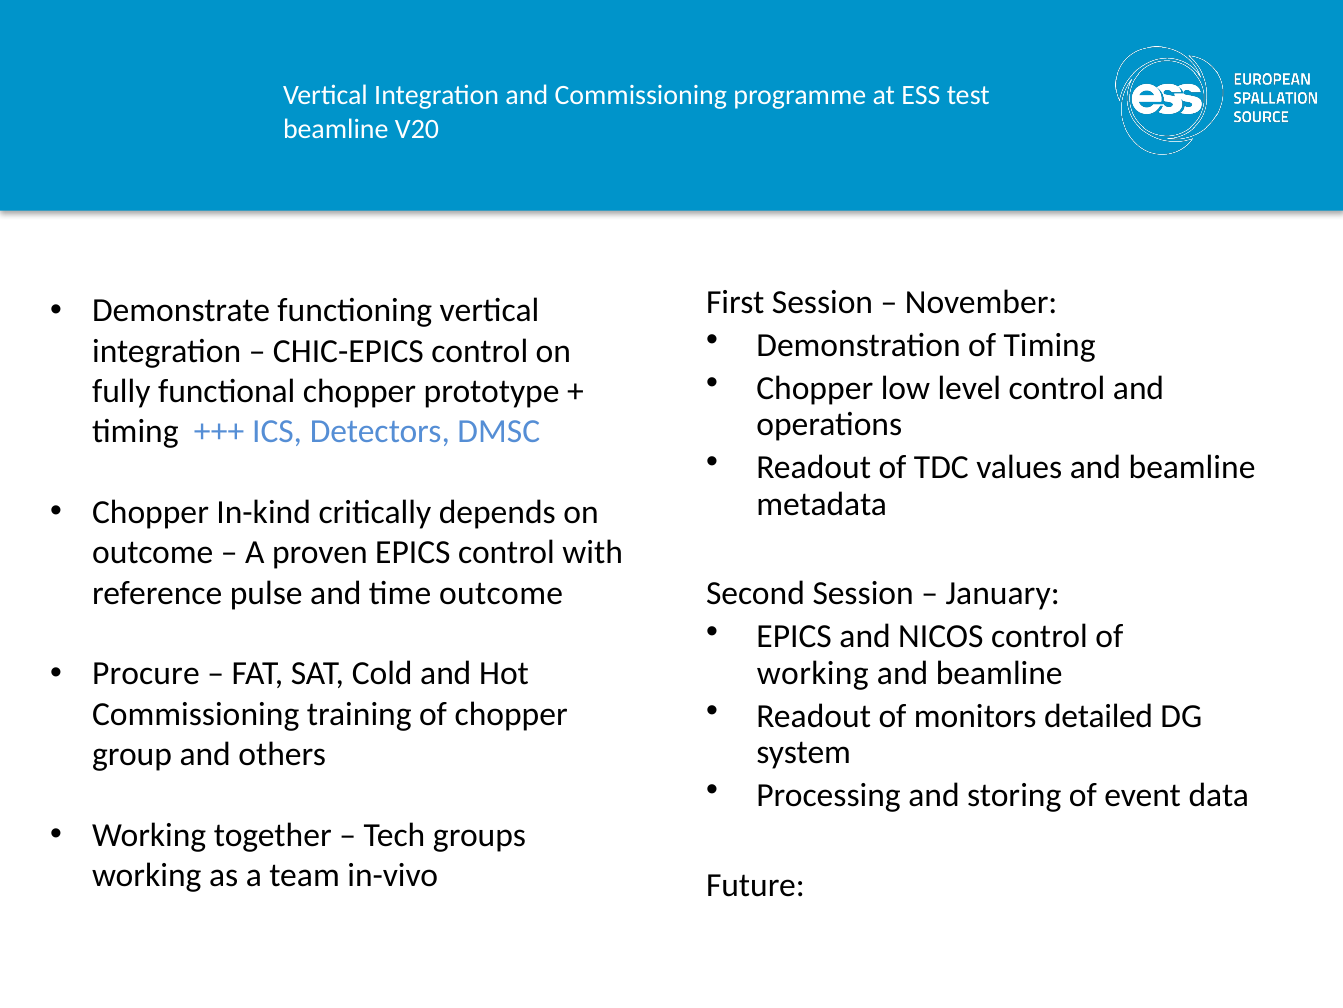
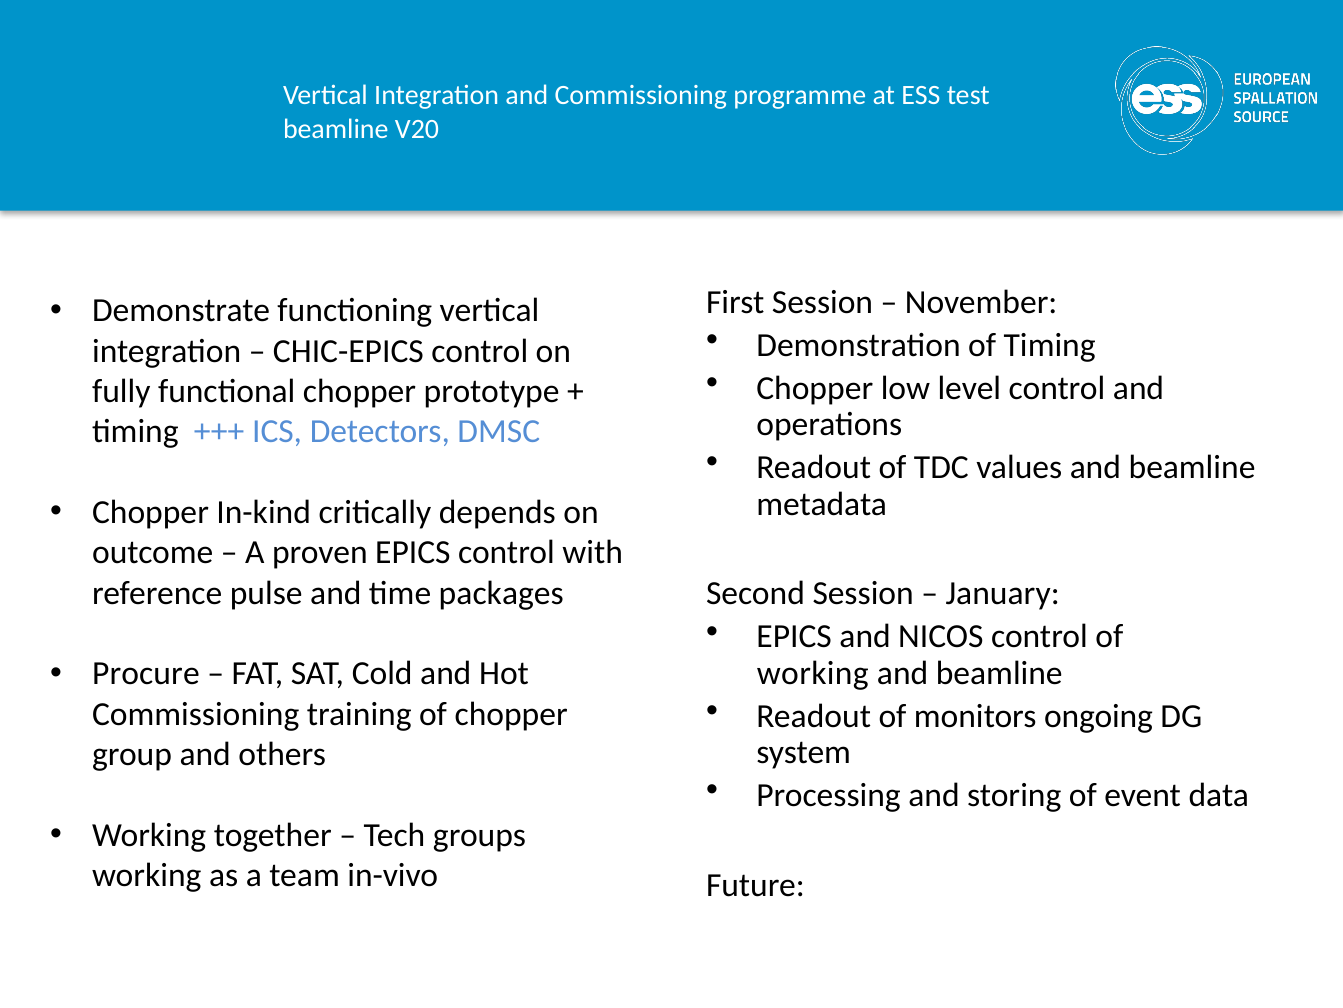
time outcome: outcome -> packages (501, 593)
detailed: detailed -> ongoing (1099, 716)
